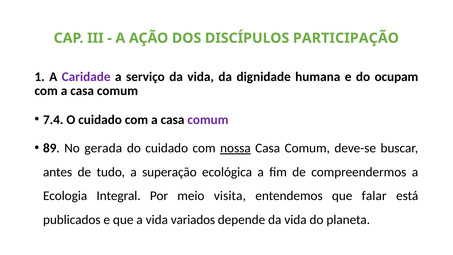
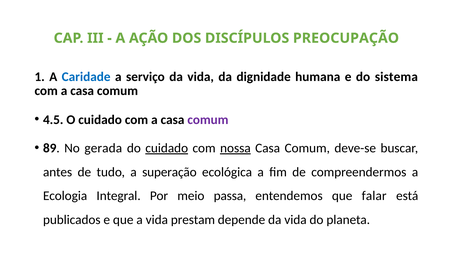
PARTICIPAÇÃO: PARTICIPAÇÃO -> PREOCUPAÇÃO (346, 38)
Caridade colour: purple -> blue (86, 77)
ocupam: ocupam -> sistema (396, 77)
7.4: 7.4 -> 4.5 (53, 120)
cuidado underline: none -> present (167, 148)
visita: visita -> passa (230, 196)
variados: variados -> prestam (193, 219)
